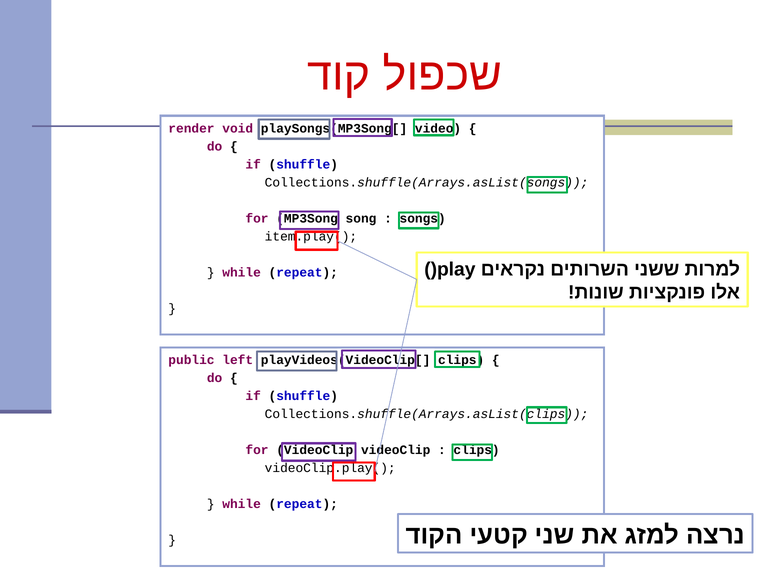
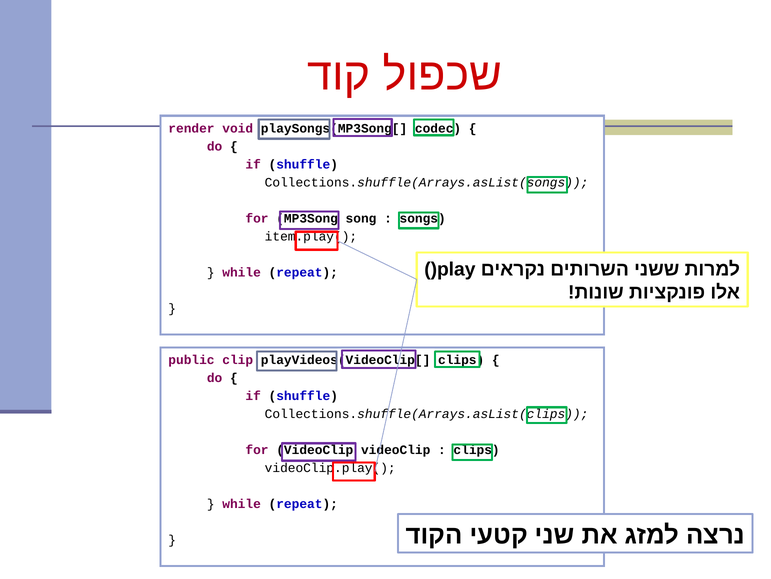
video: video -> codec (438, 128)
left: left -> clip (238, 359)
